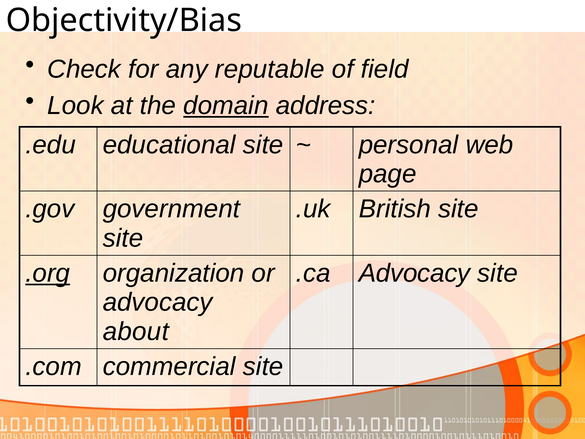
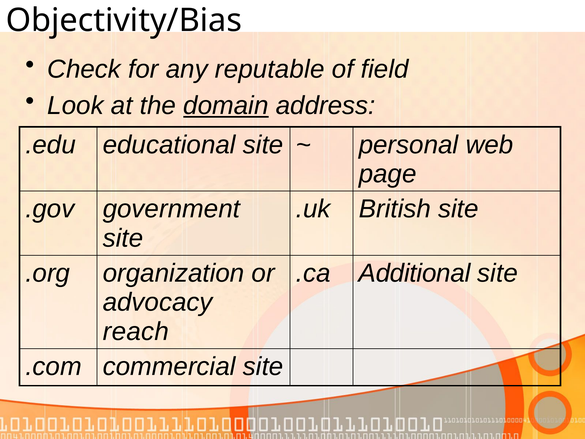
.org underline: present -> none (48, 273)
.ca Advocacy: Advocacy -> Additional (415, 273)
about: about -> reach (136, 331)
